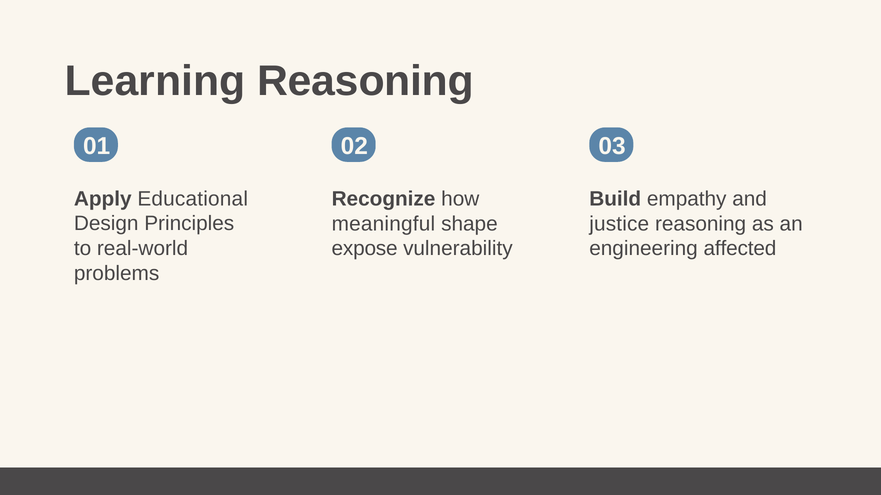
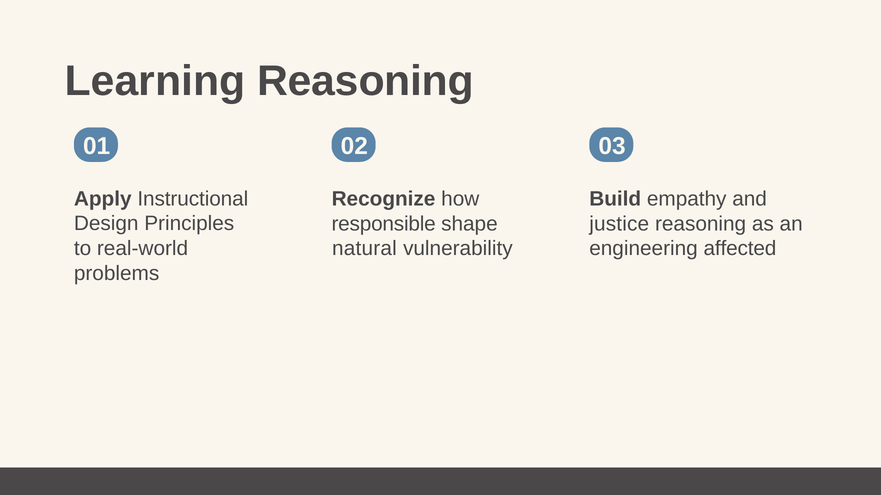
Educational: Educational -> Instructional (193, 199)
meaningful: meaningful -> responsible (384, 224)
expose: expose -> natural (364, 249)
